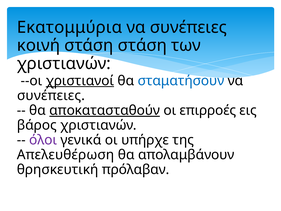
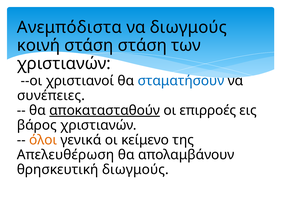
Εκατομμύρια: Εκατομμύρια -> Ανεμπόδιστα (69, 27)
συνέπειες: συνέπειες -> διωγμούς (188, 27)
χριστιανοί underline: present -> none (80, 81)
όλοι colour: purple -> orange (43, 140)
υπήρχε: υπήρχε -> κείμενο (145, 140)
θρησκευτική πρόλαβαν: πρόλαβαν -> διωγμούς (135, 169)
